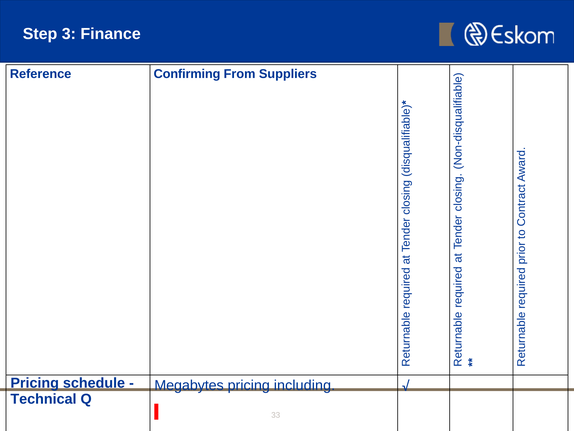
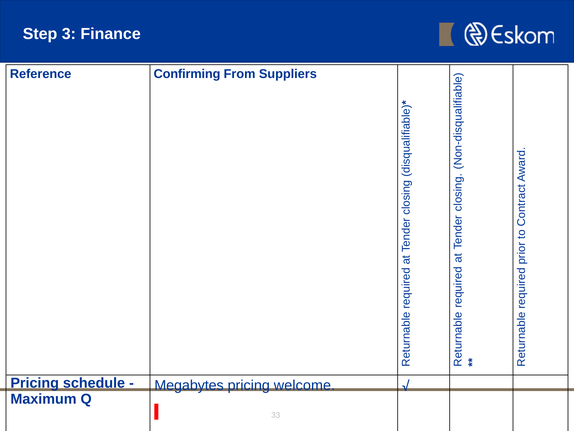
including: including -> welcome (304, 385)
Technical: Technical -> Maximum (43, 399)
